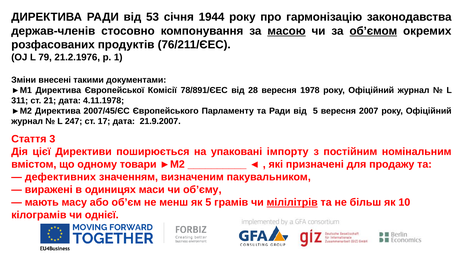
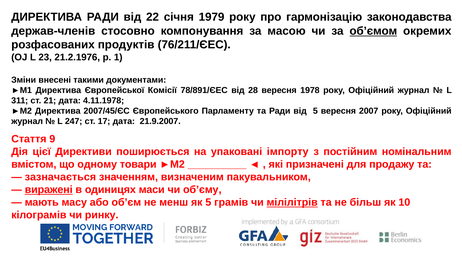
53: 53 -> 22 (153, 17)
1944: 1944 -> 1979 (212, 17)
масою underline: present -> none (287, 31)
79: 79 -> 23 (45, 57)
3: 3 -> 9 (52, 139)
дефективних: дефективних -> зазначається (60, 177)
виражені underline: none -> present (49, 190)
однієї: однієї -> ринку (102, 215)
